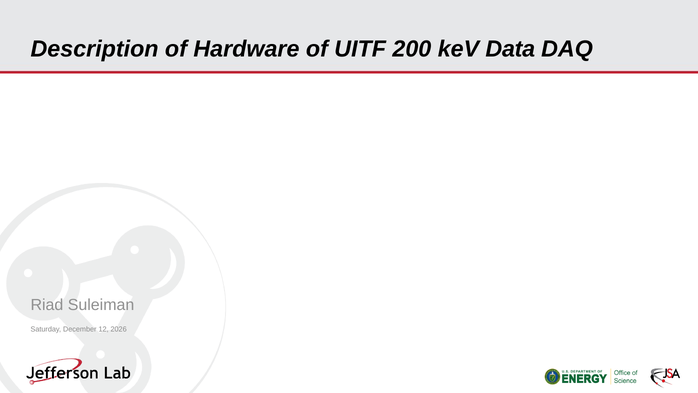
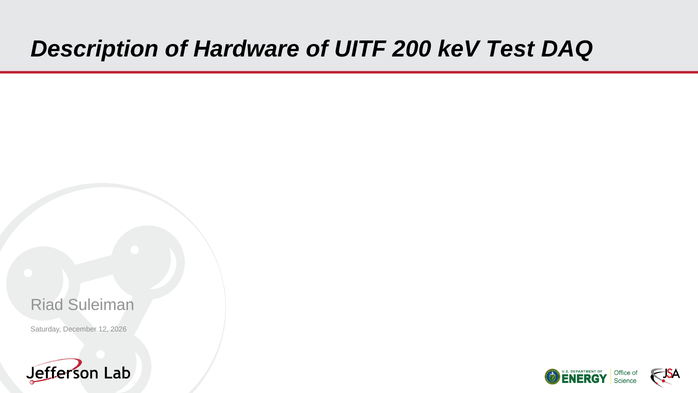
Data: Data -> Test (510, 49)
